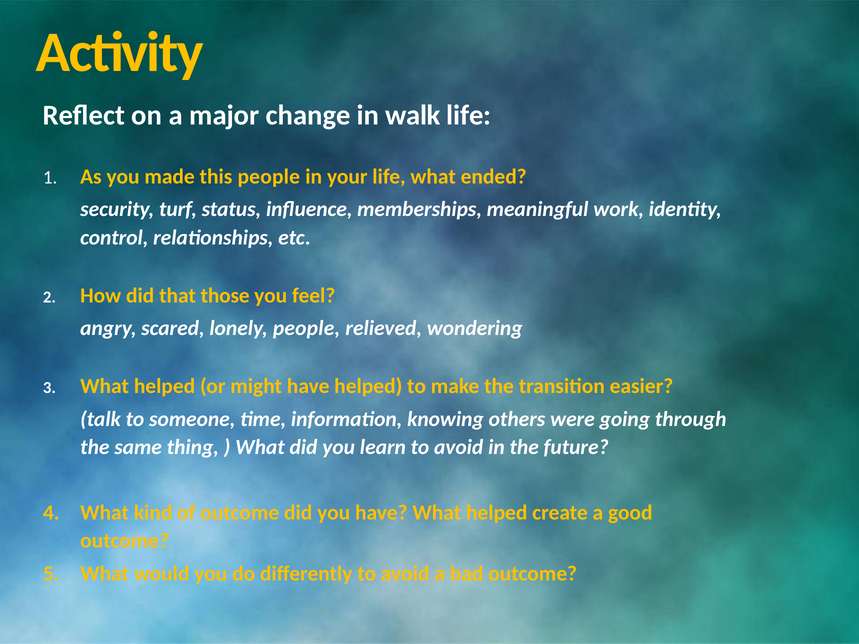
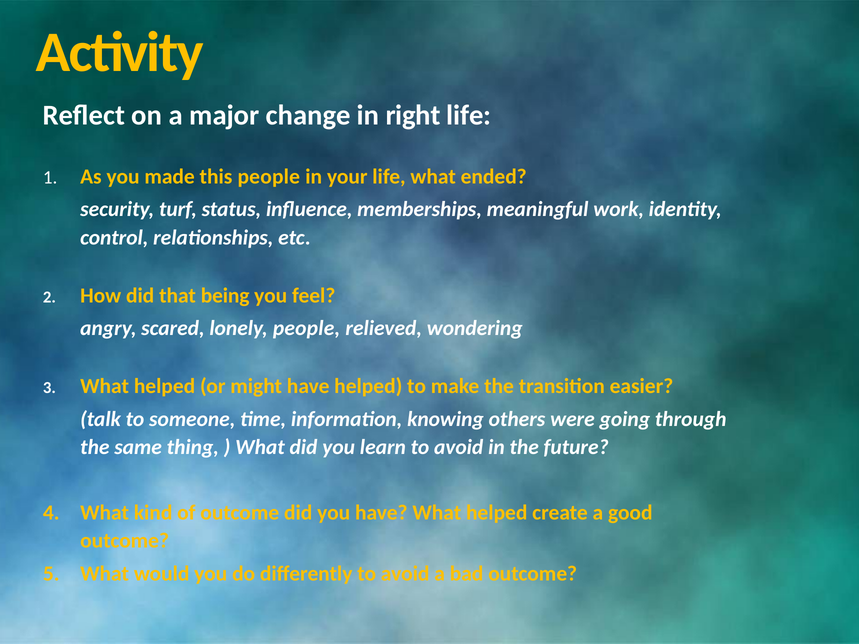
walk: walk -> right (413, 116)
those: those -> being (225, 296)
